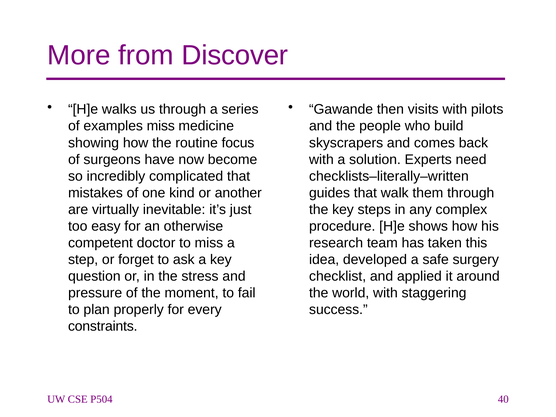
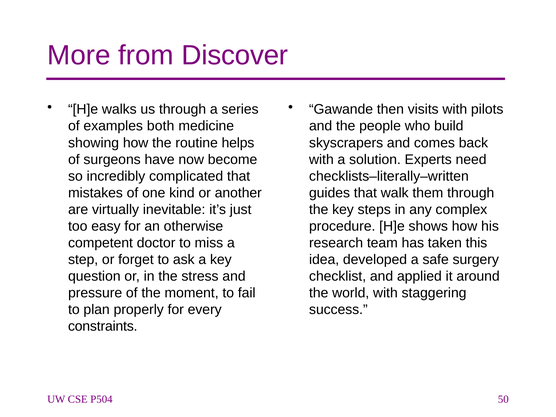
examples miss: miss -> both (161, 126)
focus: focus -> helps (238, 143)
40: 40 -> 50 (503, 399)
